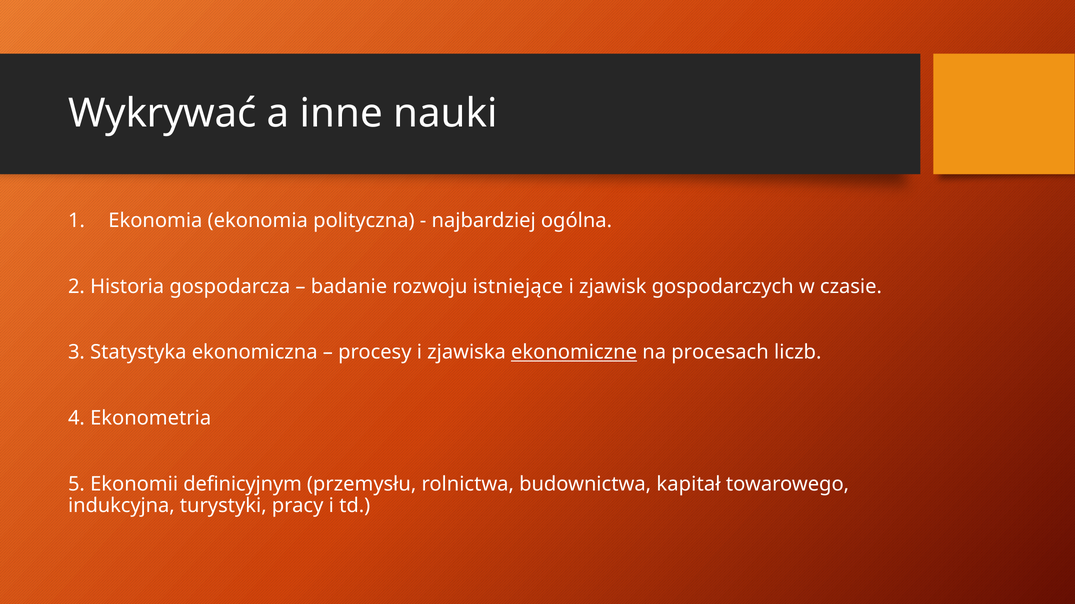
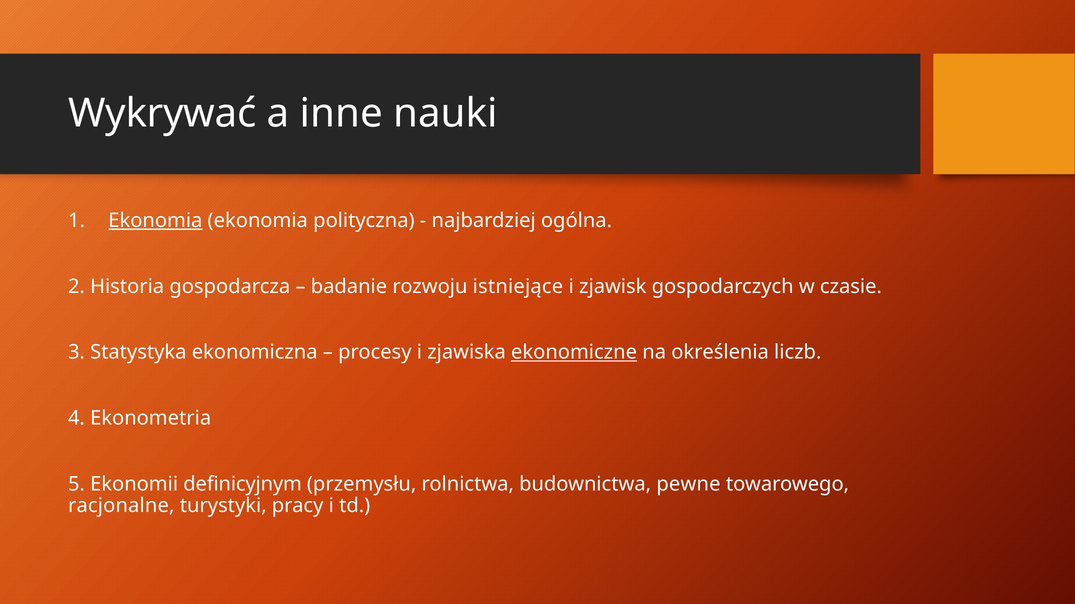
Ekonomia underline: none -> present (155, 221)
procesach: procesach -> określenia (720, 353)
kapitał: kapitał -> pewne (688, 485)
indukcyjna: indukcyjna -> racjonalne (121, 506)
